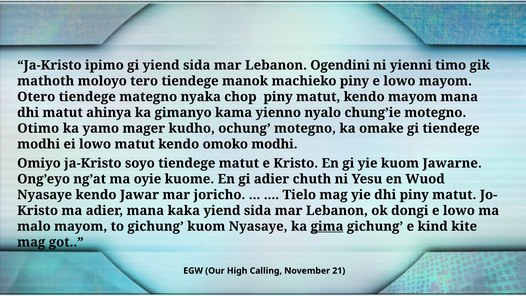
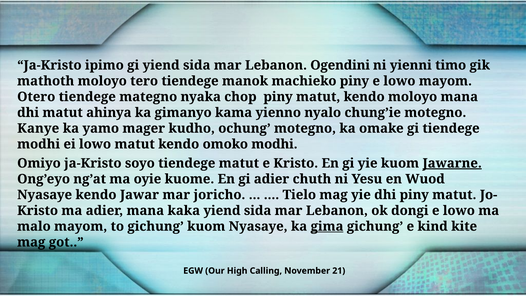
kendo mayom: mayom -> moloyo (413, 97)
Otimo: Otimo -> Kanye (38, 128)
Jawarne underline: none -> present (452, 163)
